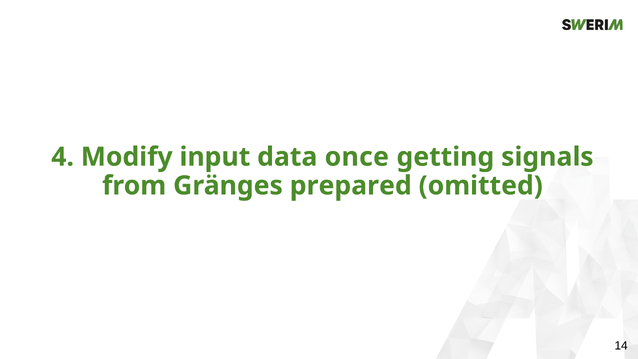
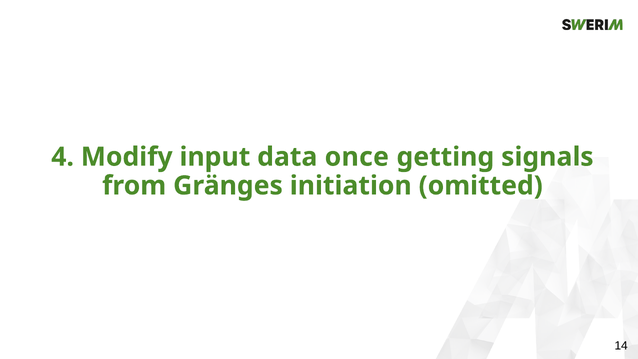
prepared: prepared -> initiation (351, 186)
